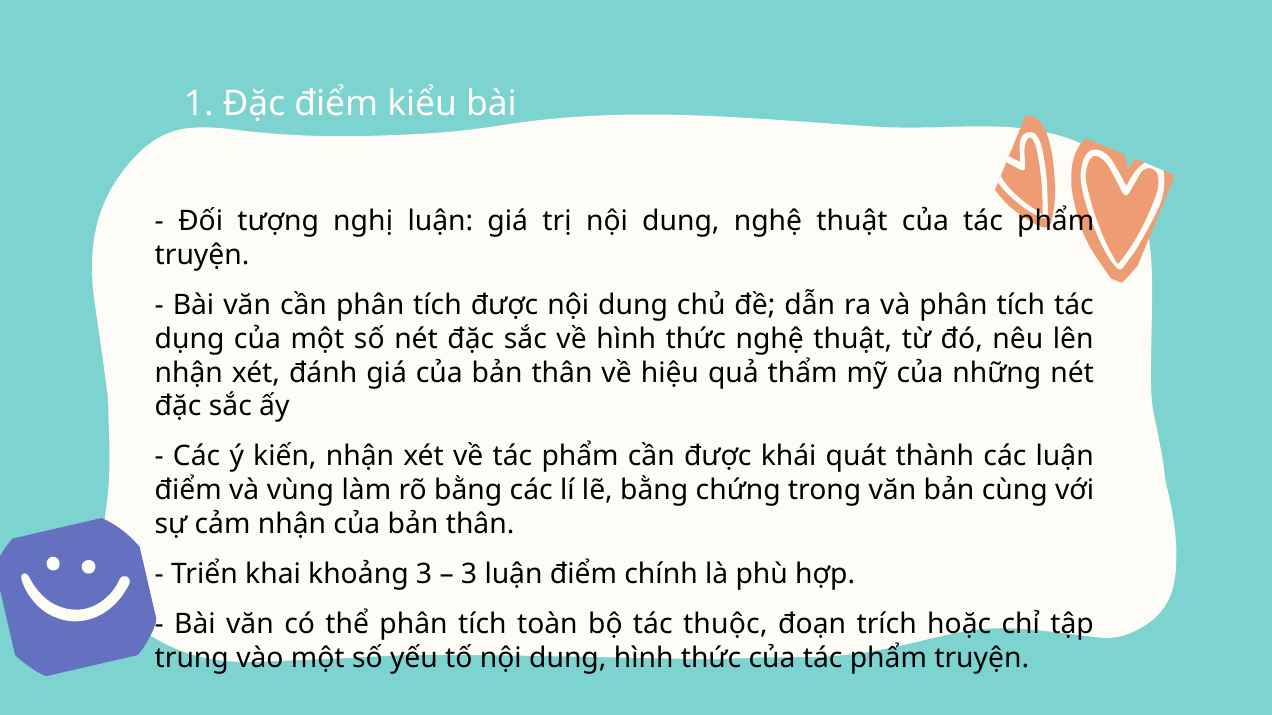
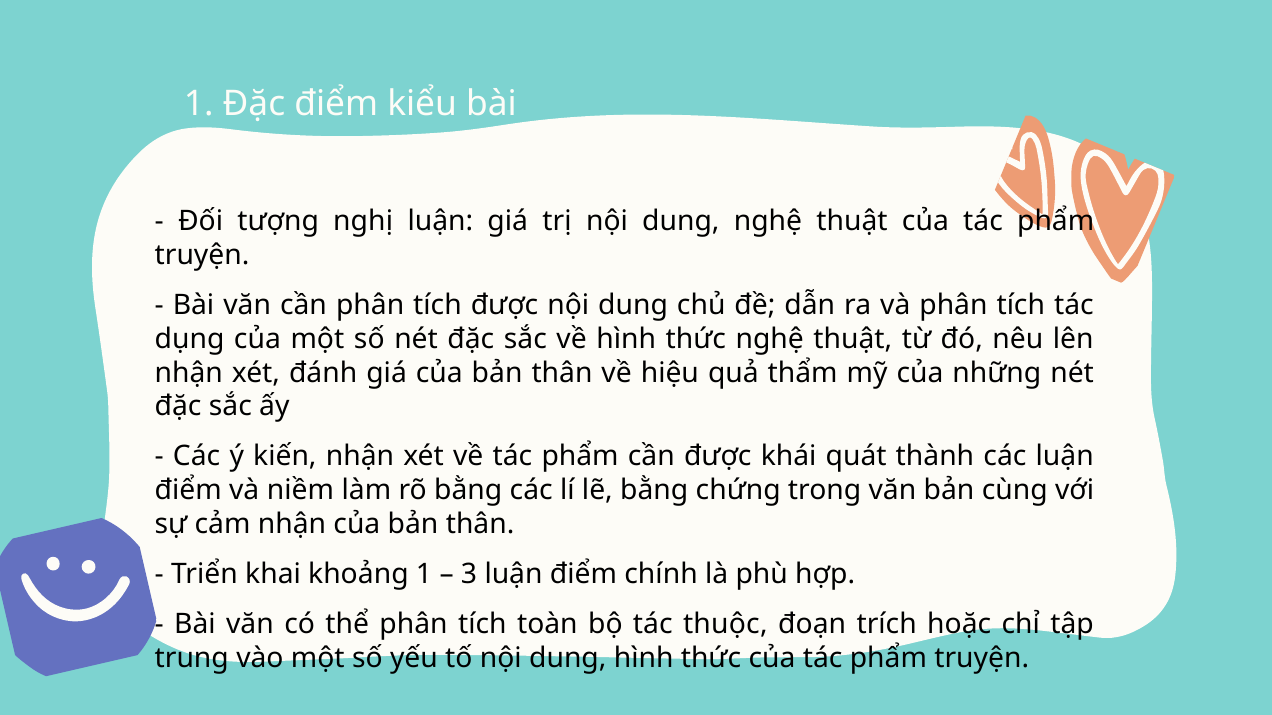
vùng: vùng -> niềm (300, 491)
khoảng 3: 3 -> 1 (424, 574)
